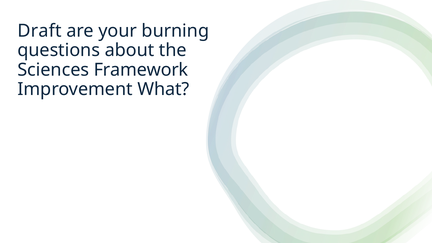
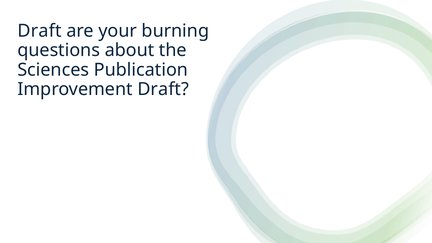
Framework: Framework -> Publication (141, 70)
Improvement What: What -> Draft (163, 89)
